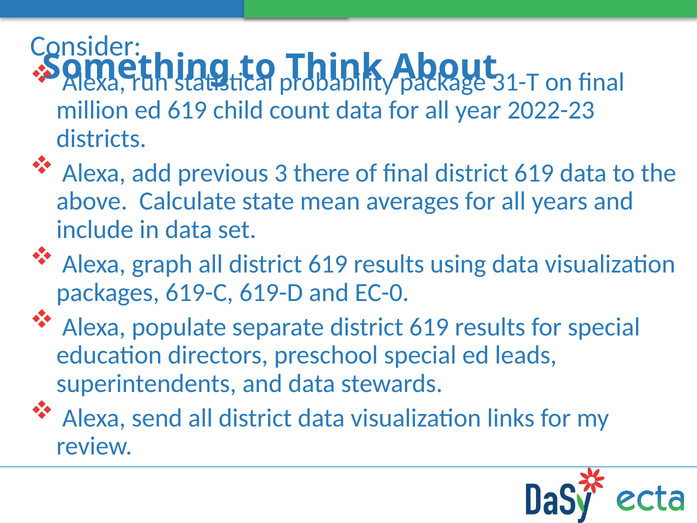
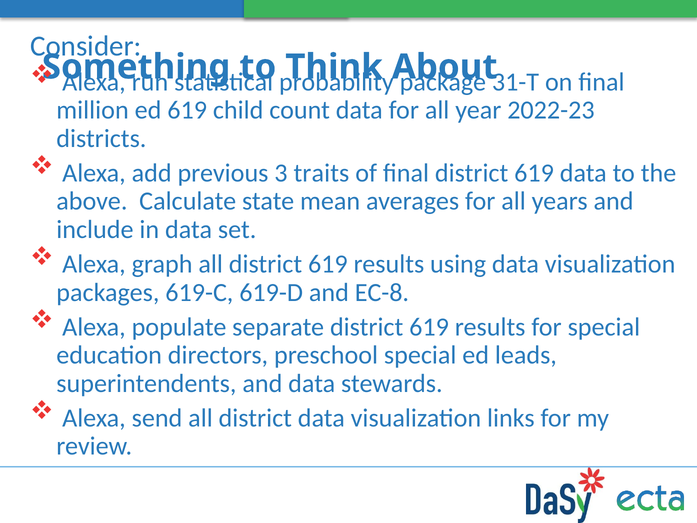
there: there -> traits (321, 173)
EC-0: EC-0 -> EC-8 (382, 292)
